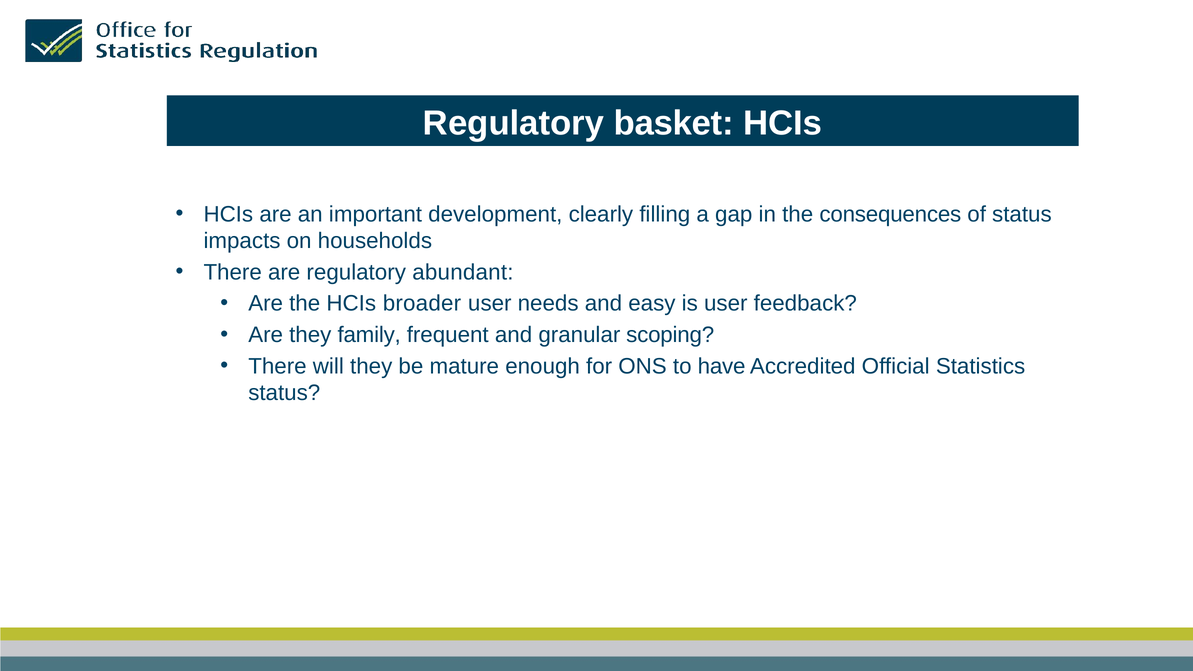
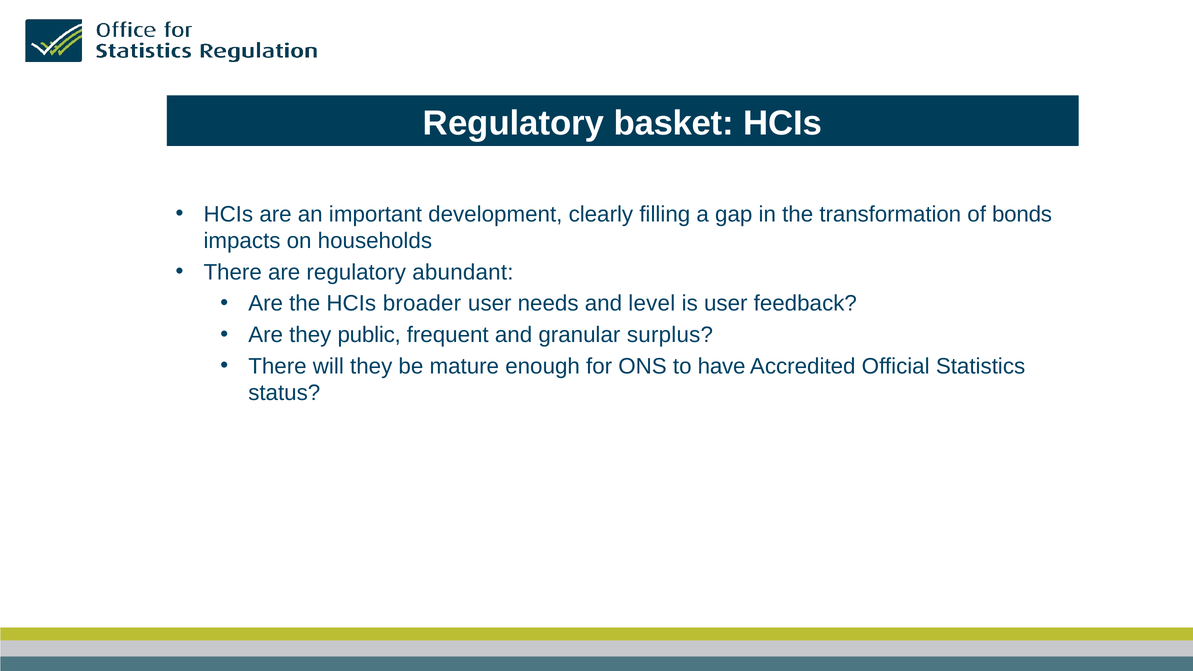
consequences: consequences -> transformation (890, 214)
of status: status -> bonds (1022, 214)
easy: easy -> level (652, 304)
family: family -> public (369, 335)
scoping: scoping -> surplus (670, 335)
